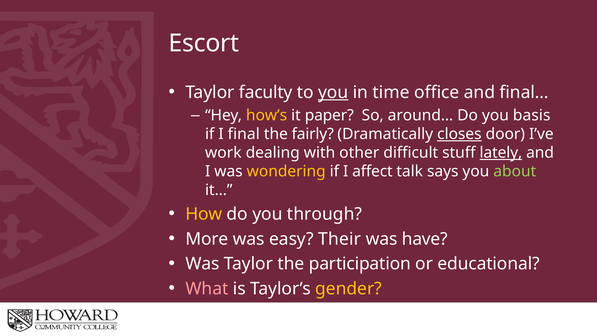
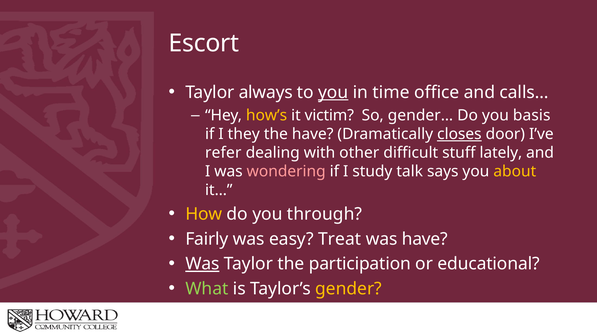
faculty: faculty -> always (266, 92)
final…: final… -> calls… (524, 92)
paper: paper -> victim (329, 115)
around…: around… -> gender… (420, 115)
final: final -> they (244, 134)
the fairly: fairly -> have (313, 134)
work: work -> refer (223, 153)
lately underline: present -> none (501, 153)
wondering colour: yellow -> pink (286, 171)
affect: affect -> study (372, 171)
about colour: light green -> yellow (515, 171)
More: More -> Fairly (207, 239)
Their: Their -> Treat (340, 239)
Was underline: none -> present (202, 264)
What colour: pink -> light green (207, 289)
